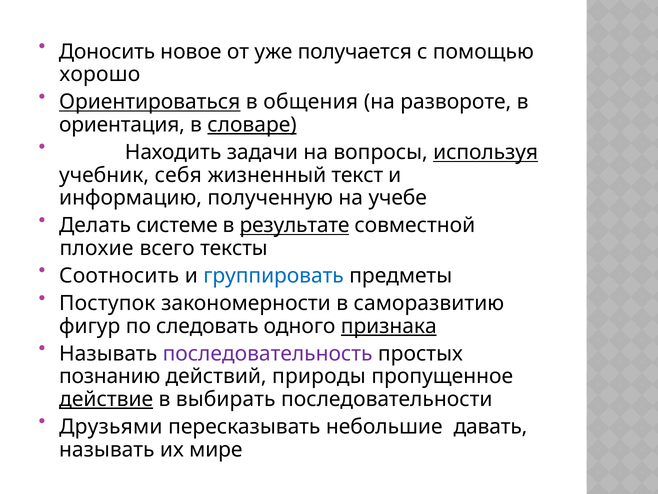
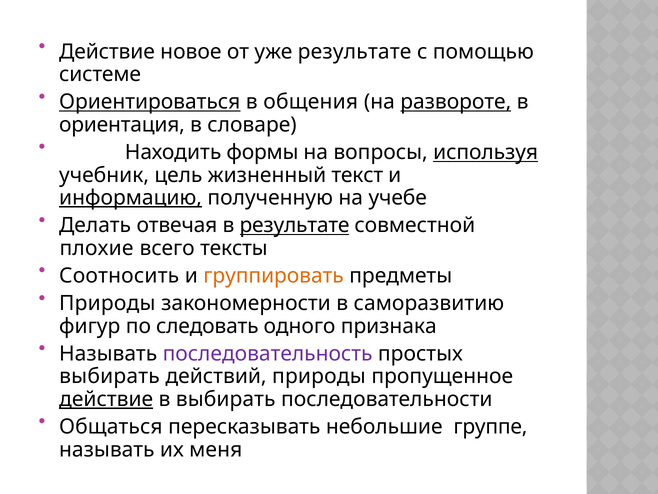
Доносить: Доносить -> Действие (107, 52)
уже получается: получается -> результате (355, 52)
хорошо: хорошо -> системе (100, 74)
развороте underline: none -> present (456, 102)
словаре underline: present -> none (252, 125)
задачи: задачи -> формы (262, 152)
себя: себя -> цель (178, 175)
информацию underline: none -> present (131, 198)
системе: системе -> отвечая (177, 225)
группировать colour: blue -> orange (274, 276)
Поступок: Поступок -> Природы (107, 303)
признака underline: present -> none (389, 326)
познанию: познанию -> выбирать (109, 376)
Друзьями: Друзьями -> Общаться (111, 426)
давать: давать -> группе (490, 426)
мире: мире -> меня (216, 449)
